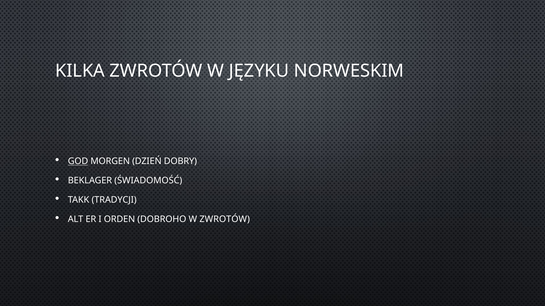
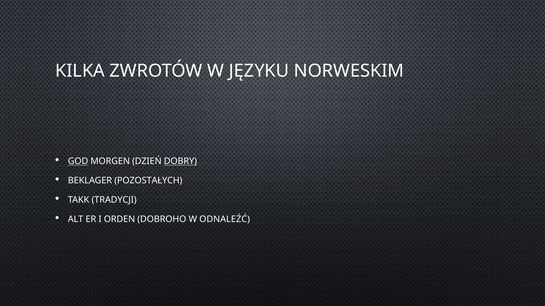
DOBRY underline: none -> present (180, 162)
ŚWIADOMOŚĆ: ŚWIADOMOŚĆ -> POZOSTAŁYCH (148, 181)
W ZWROTÓW: ZWROTÓW -> ODNALEŹĆ (225, 220)
